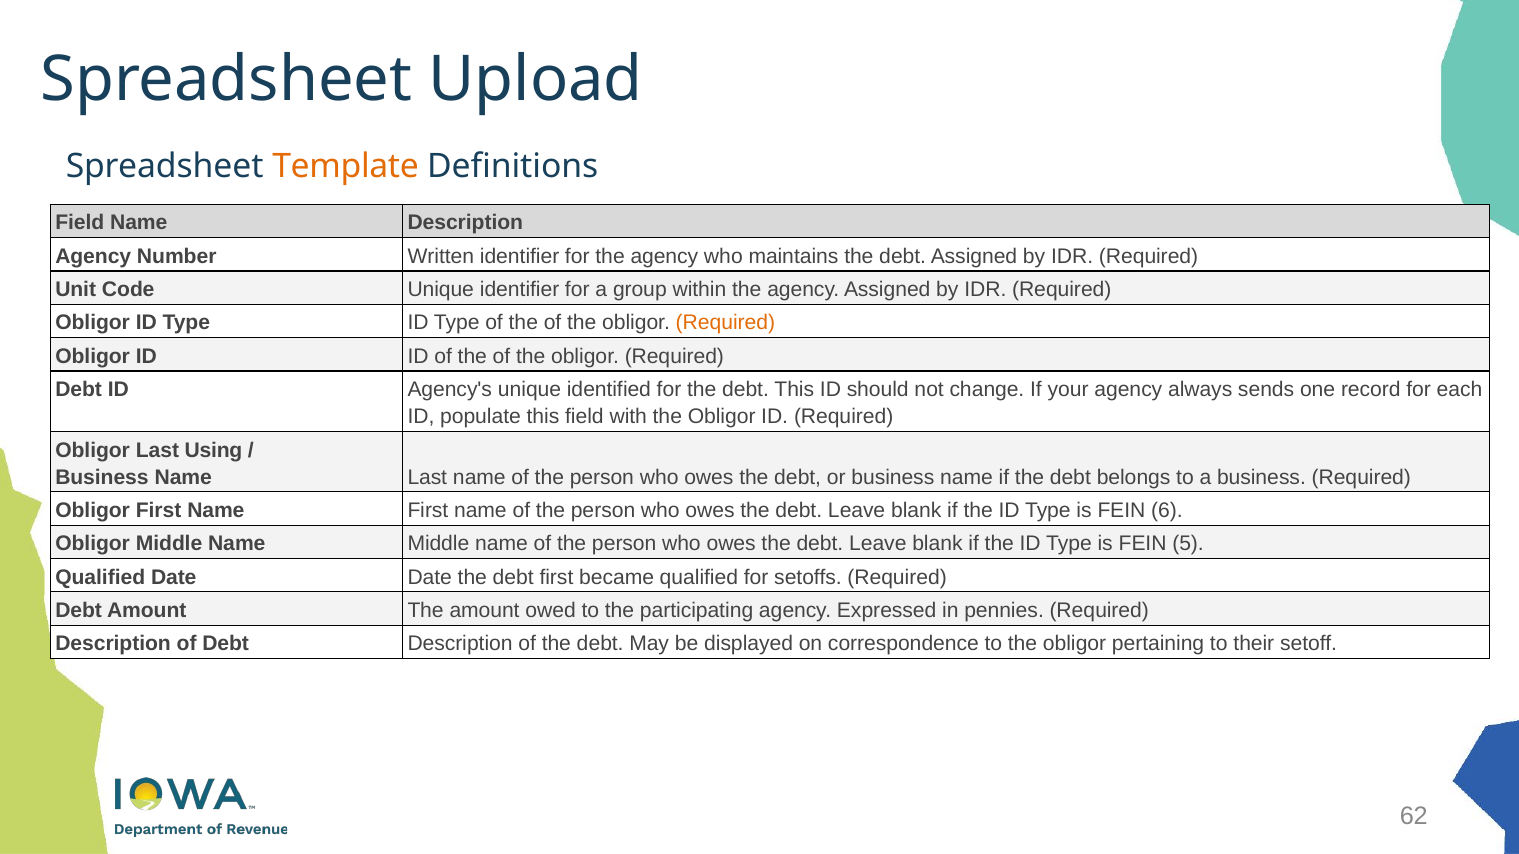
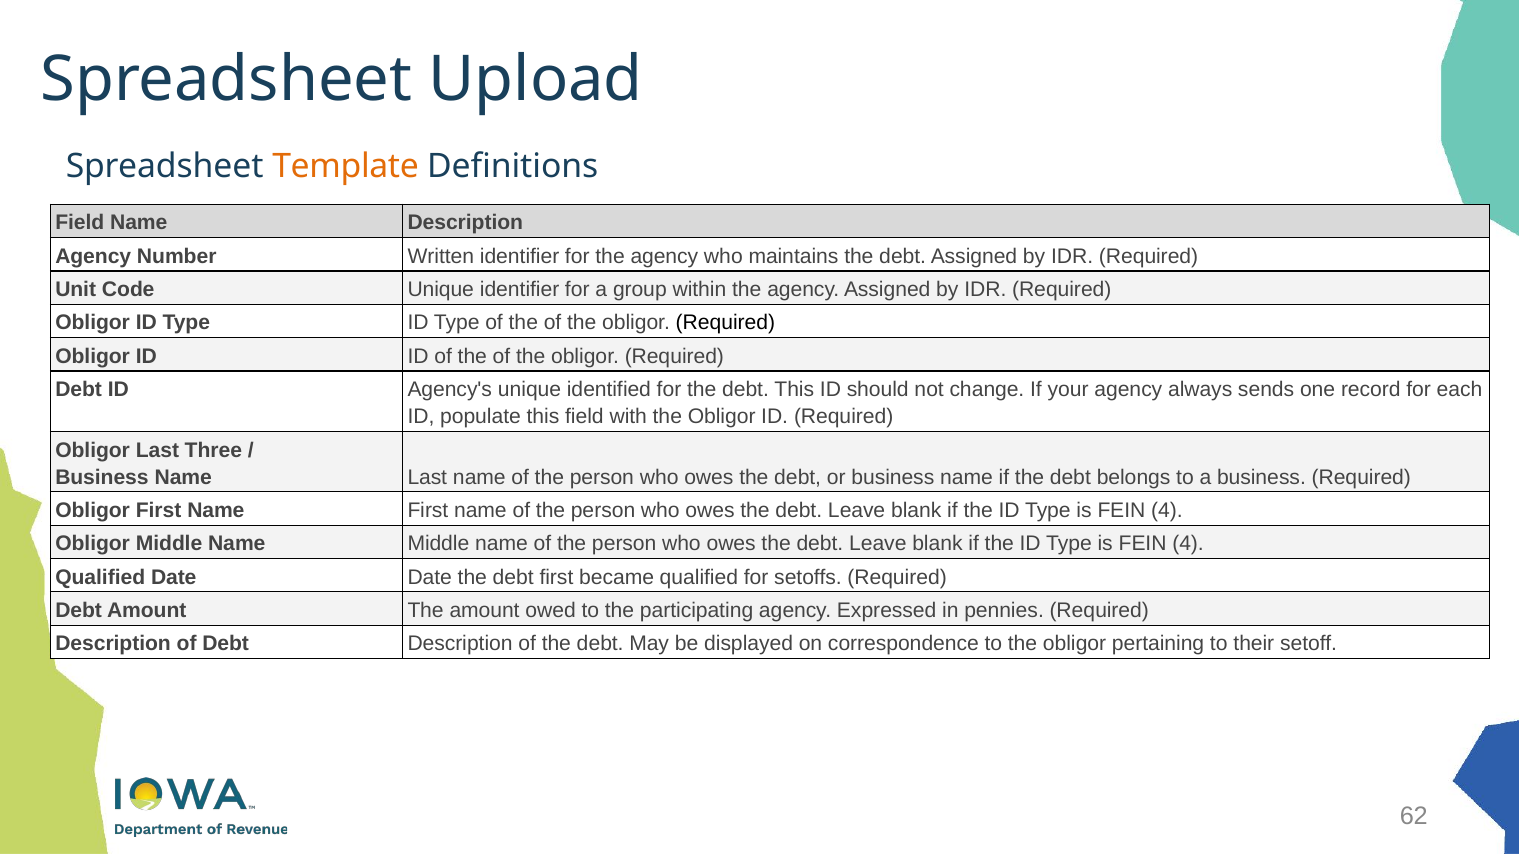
Required colour: orange -> black (725, 323)
Using: Using -> Three (213, 450)
6: 6 -> 4 (1167, 511)
5: 5 -> 4 (1188, 544)
